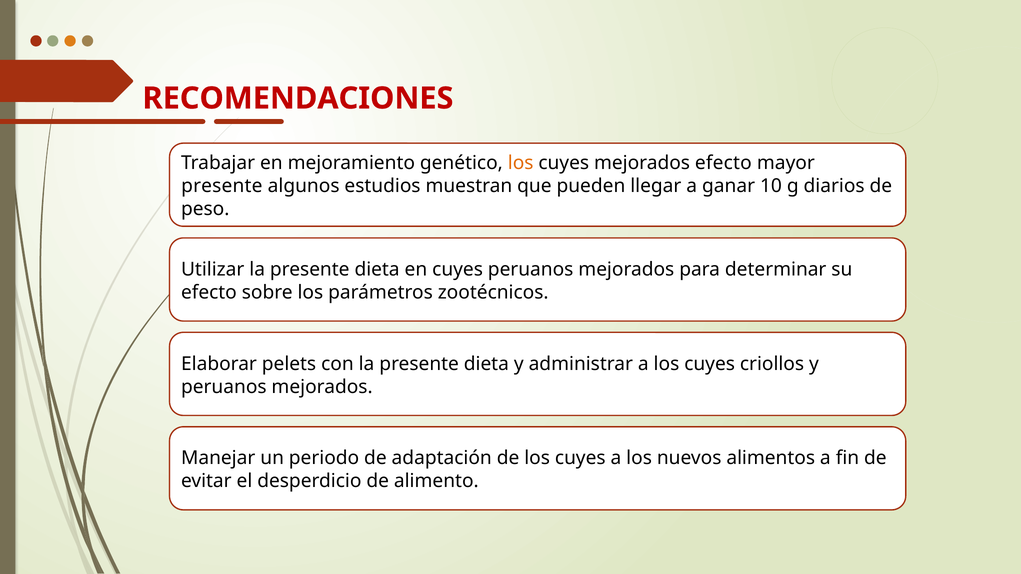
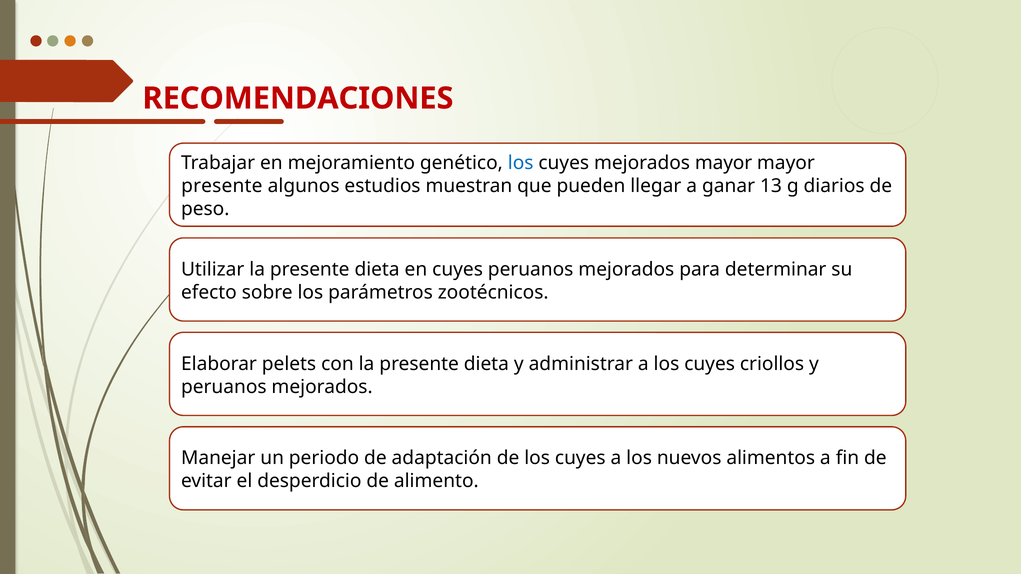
los colour: orange -> blue (521, 163)
mejorados efecto: efecto -> mayor (724, 163)
10: 10 -> 13 (771, 186)
